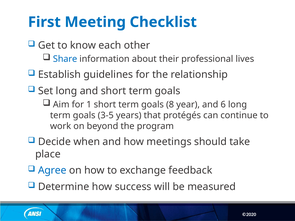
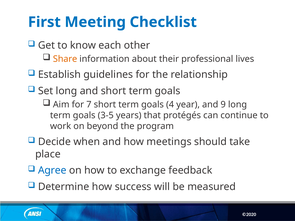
Share colour: blue -> orange (65, 59)
1: 1 -> 7 (89, 105)
8: 8 -> 4 (170, 105)
6: 6 -> 9 (223, 105)
